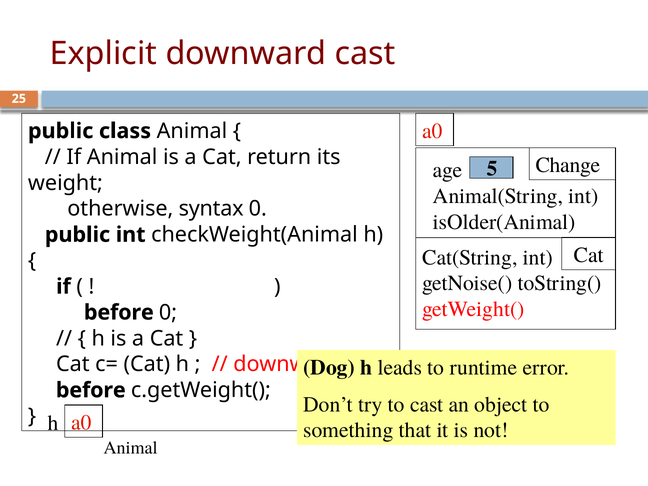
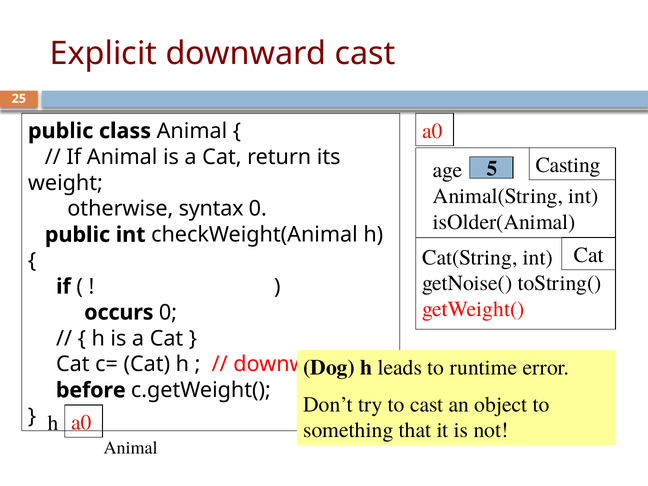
Change: Change -> Casting (568, 165)
before: before -> occurs (119, 312)
